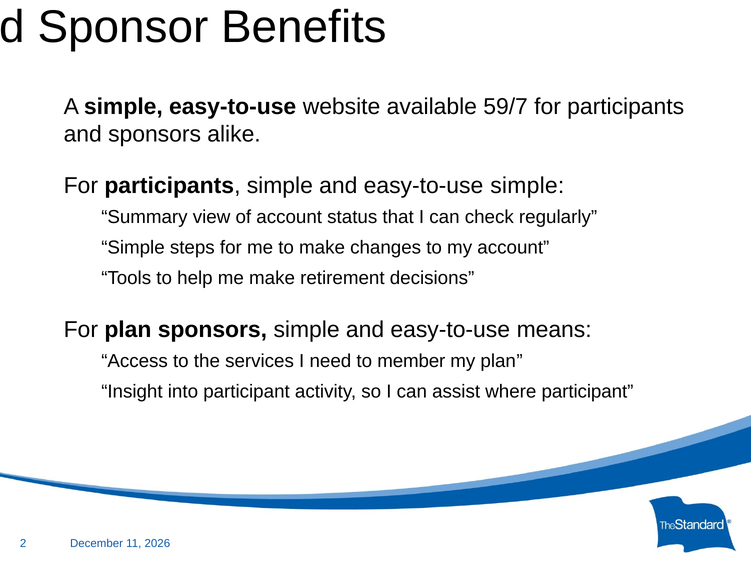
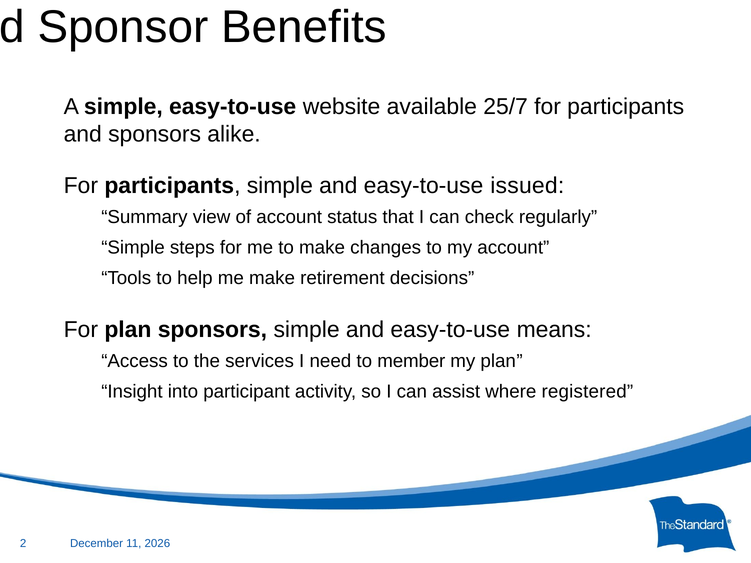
59/7: 59/7 -> 25/7 (506, 107)
easy-to-use simple: simple -> issued (527, 186)
where participant: participant -> registered (587, 392)
